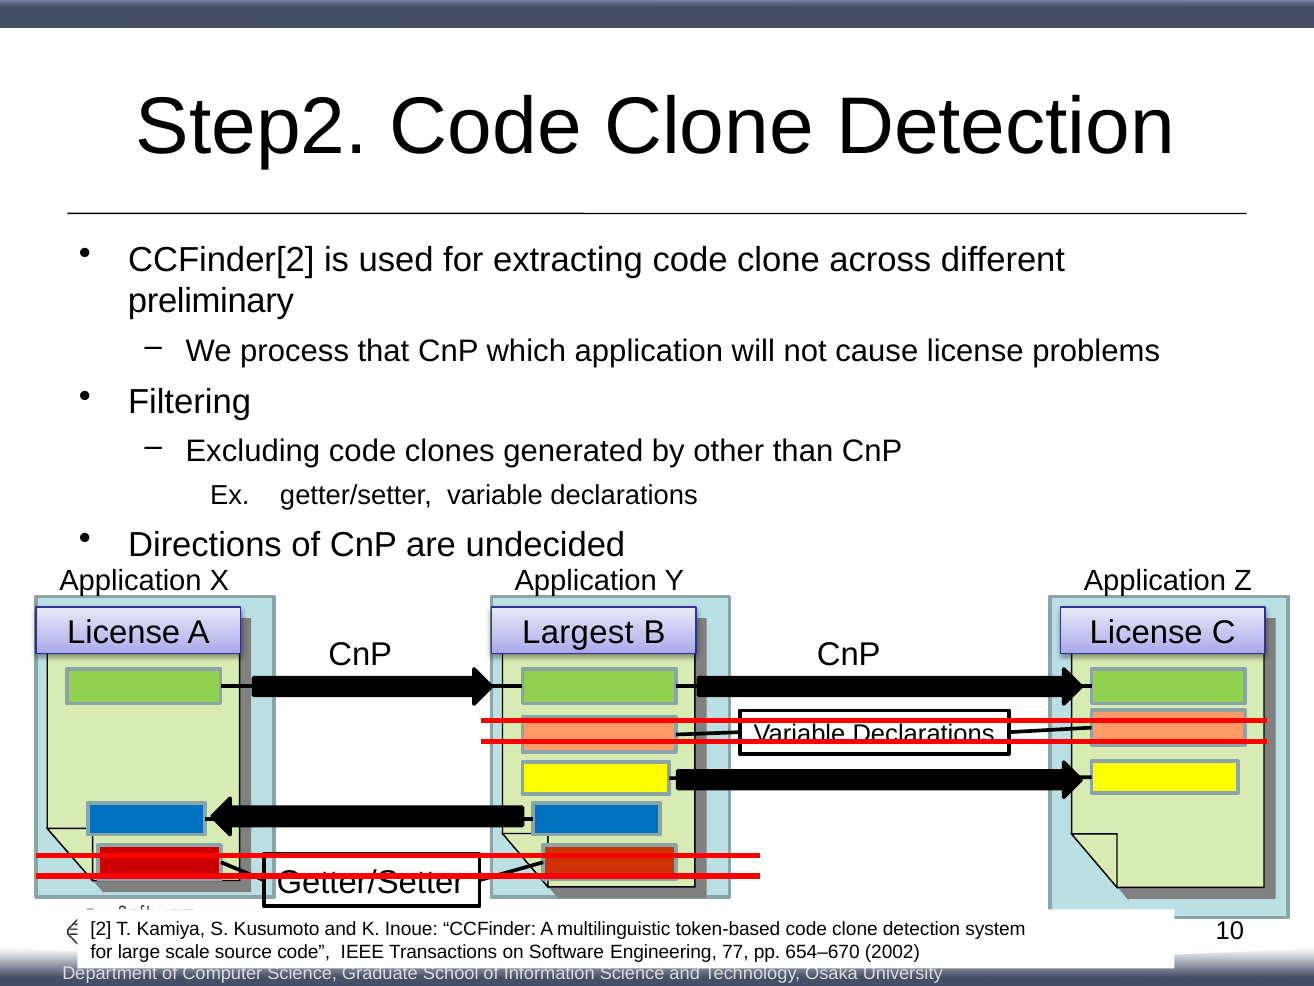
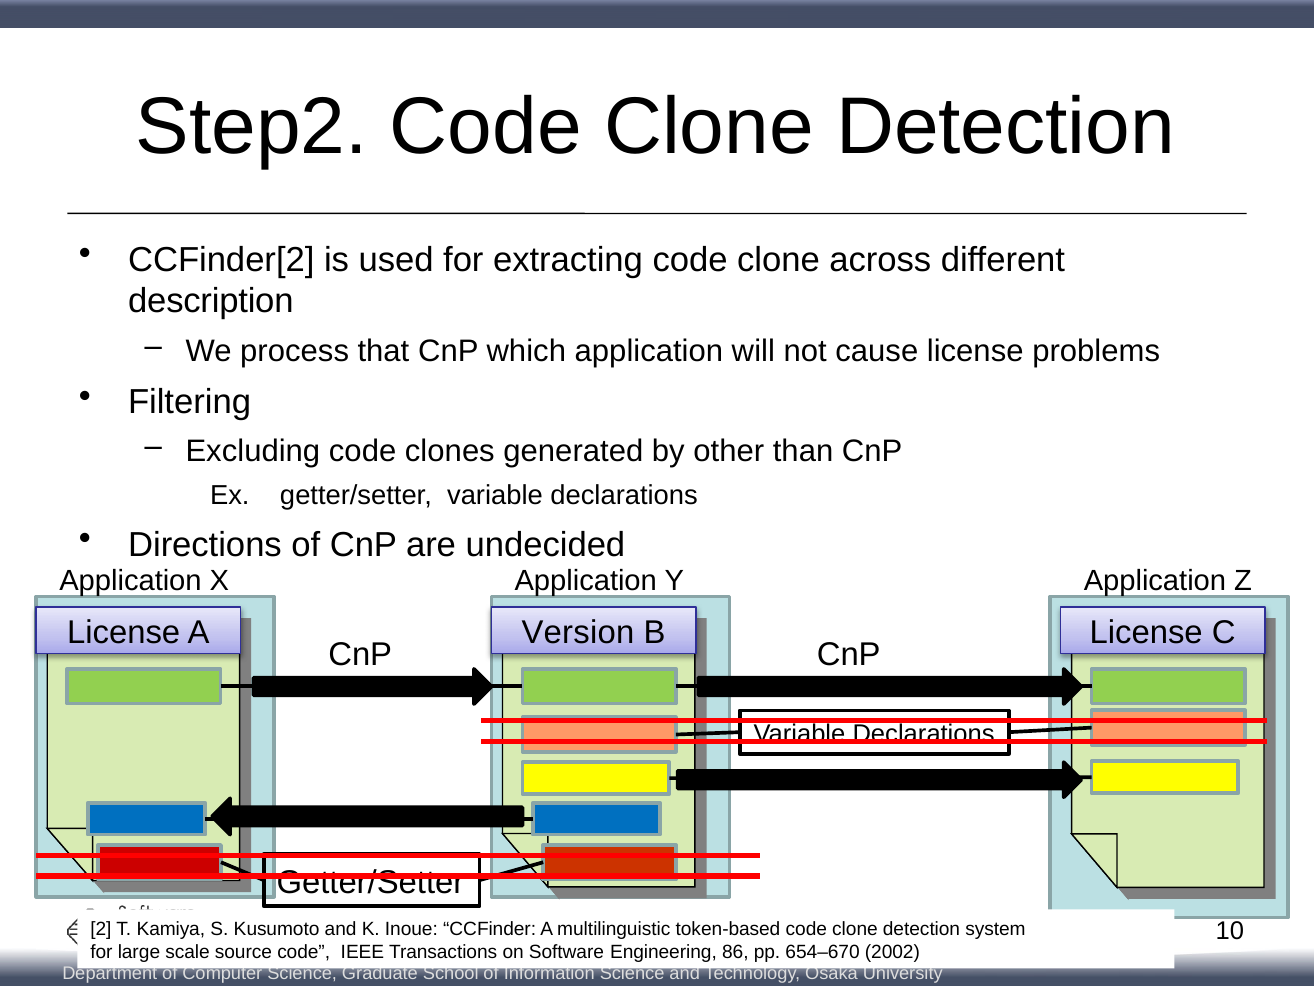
preliminary: preliminary -> description (211, 301)
Largest: Largest -> Version (578, 632)
77: 77 -> 86 (735, 951)
